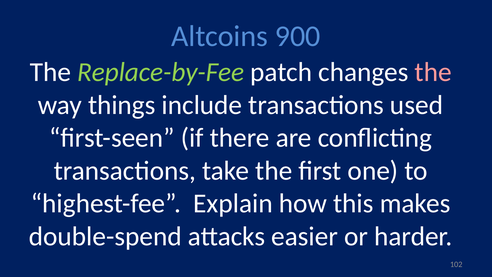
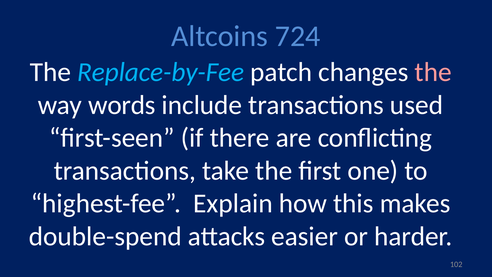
900: 900 -> 724 (298, 36)
Replace-by-Fee colour: light green -> light blue (161, 72)
things: things -> words (122, 105)
